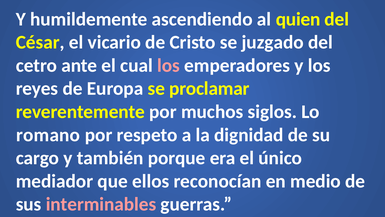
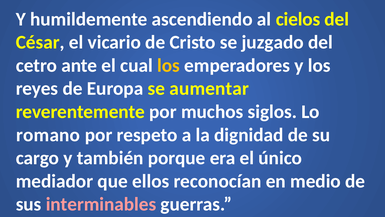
quien: quien -> cielos (298, 19)
los colour: pink -> yellow (168, 65)
proclamar: proclamar -> aumentar (209, 88)
